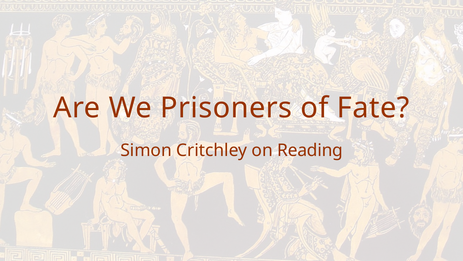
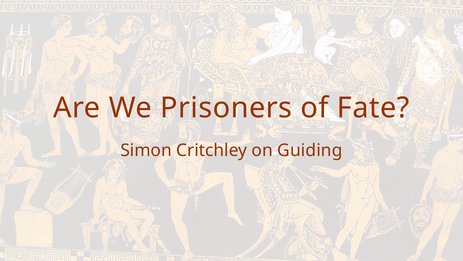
Reading: Reading -> Guiding (310, 150)
